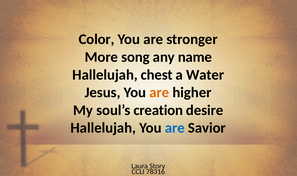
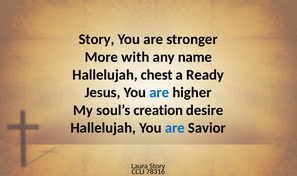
Color: Color -> Story (97, 39)
song: song -> with (135, 57)
Water: Water -> Ready (205, 75)
are colour: orange -> blue (159, 92)
